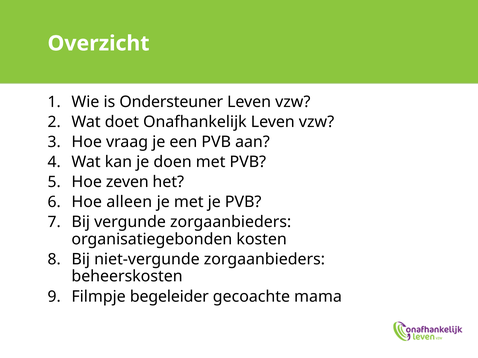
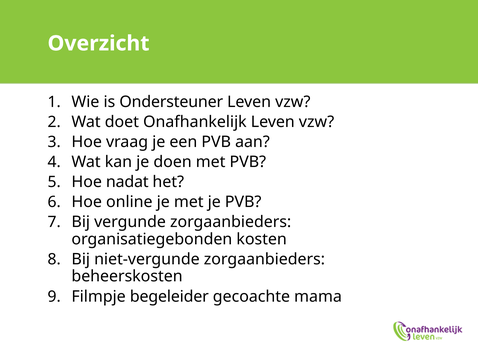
zeven: zeven -> nadat (127, 182)
alleen: alleen -> online (129, 202)
